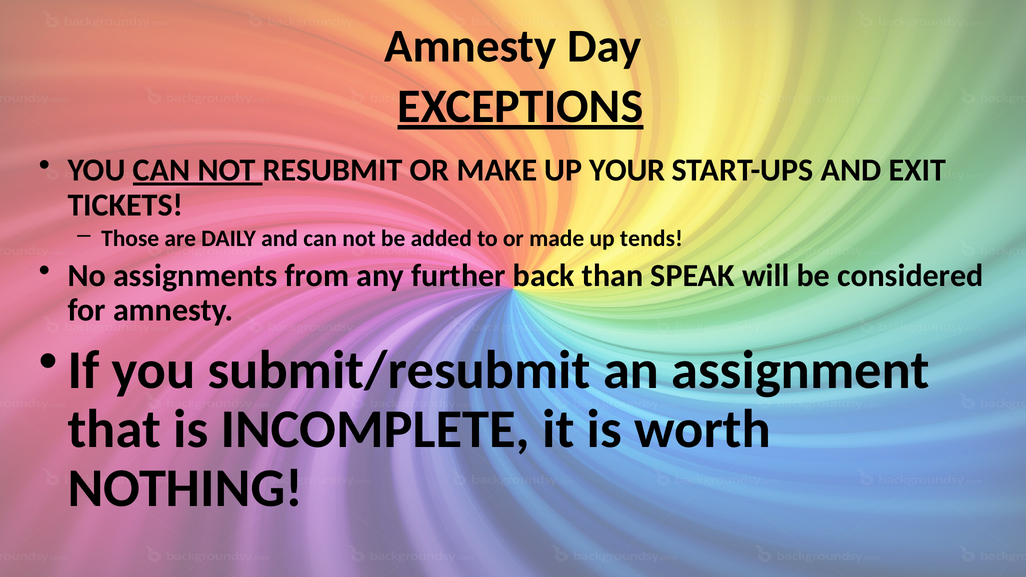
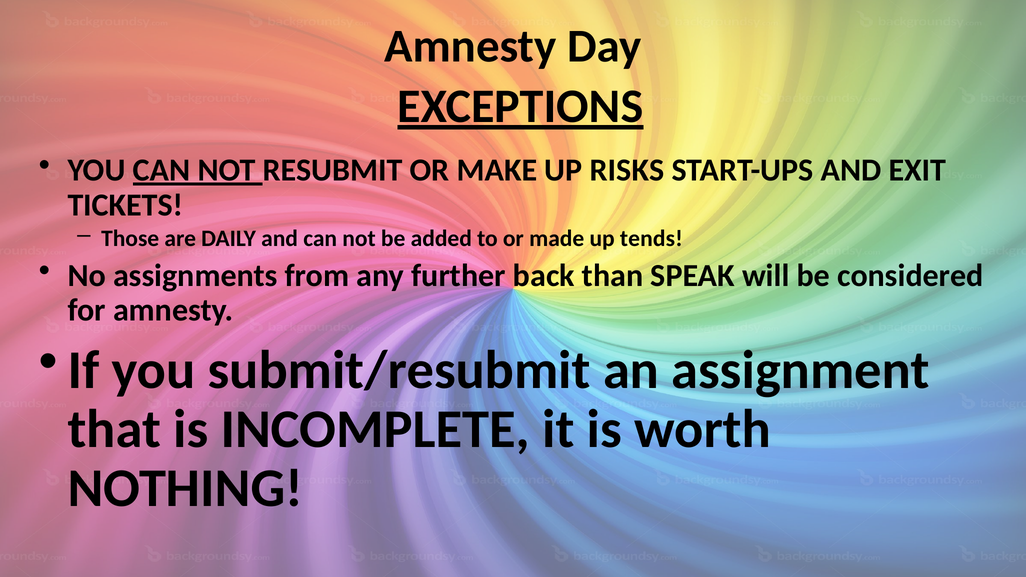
YOUR: YOUR -> RISKS (627, 170)
